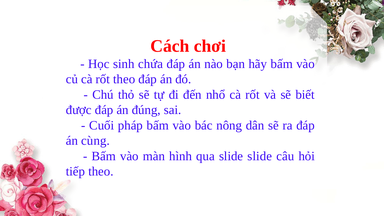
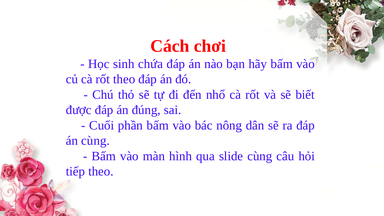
pháp: pháp -> phần (130, 125)
slide slide: slide -> cùng (260, 156)
